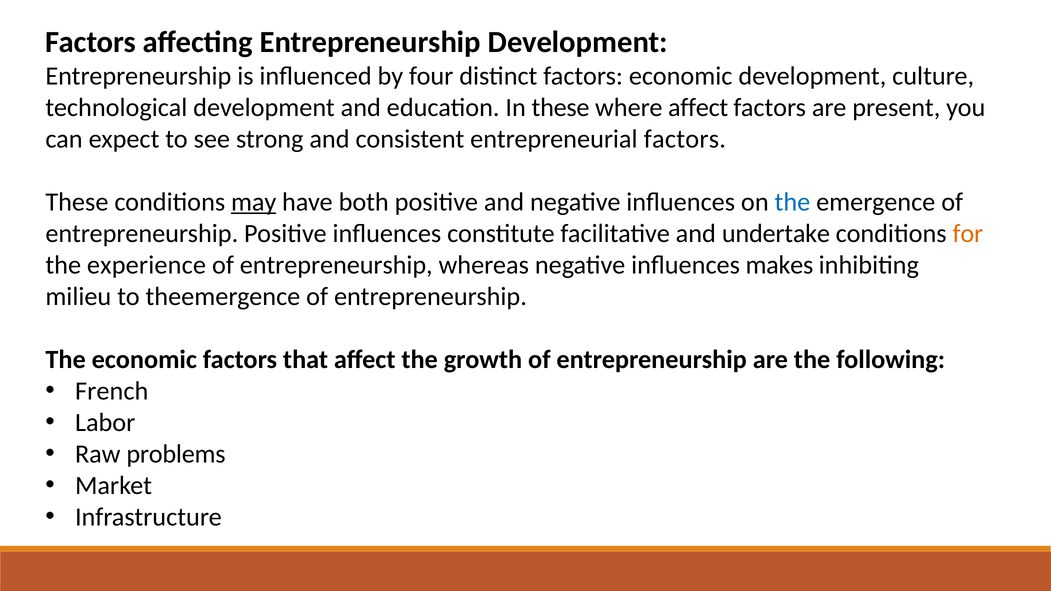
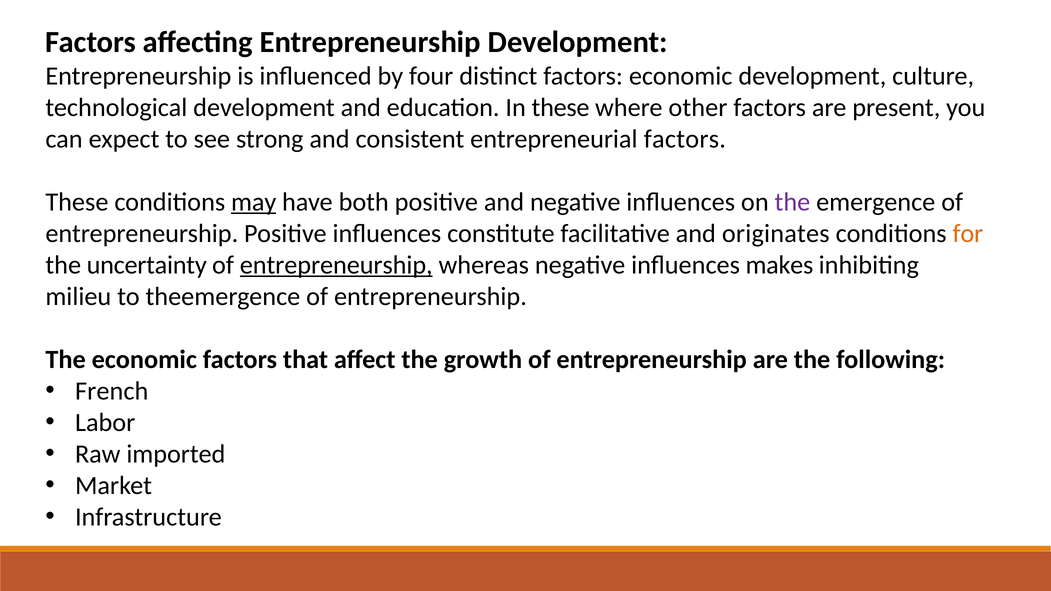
where affect: affect -> other (698, 108)
the colour: blue -> purple (792, 202)
undertake: undertake -> originates (776, 234)
experience: experience -> uncertainty (147, 265)
entrepreneurship underline: none -> present (336, 265)
problems: problems -> imported (176, 454)
